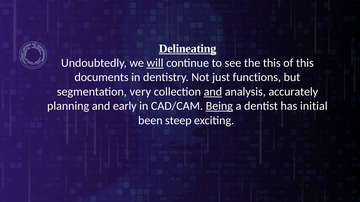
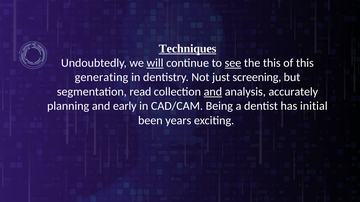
Delineating: Delineating -> Techniques (188, 49)
see underline: none -> present (233, 63)
documents: documents -> generating (101, 77)
functions: functions -> screening (257, 77)
very: very -> read (140, 92)
Being underline: present -> none (219, 106)
steep: steep -> years (178, 121)
